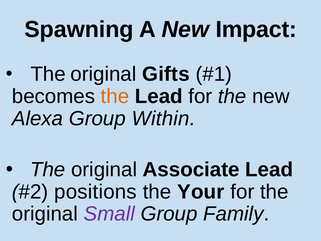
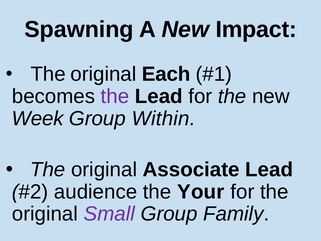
Gifts: Gifts -> Each (166, 74)
the colour: orange -> purple (115, 96)
Alexa: Alexa -> Week (38, 118)
positions: positions -> audience (96, 192)
